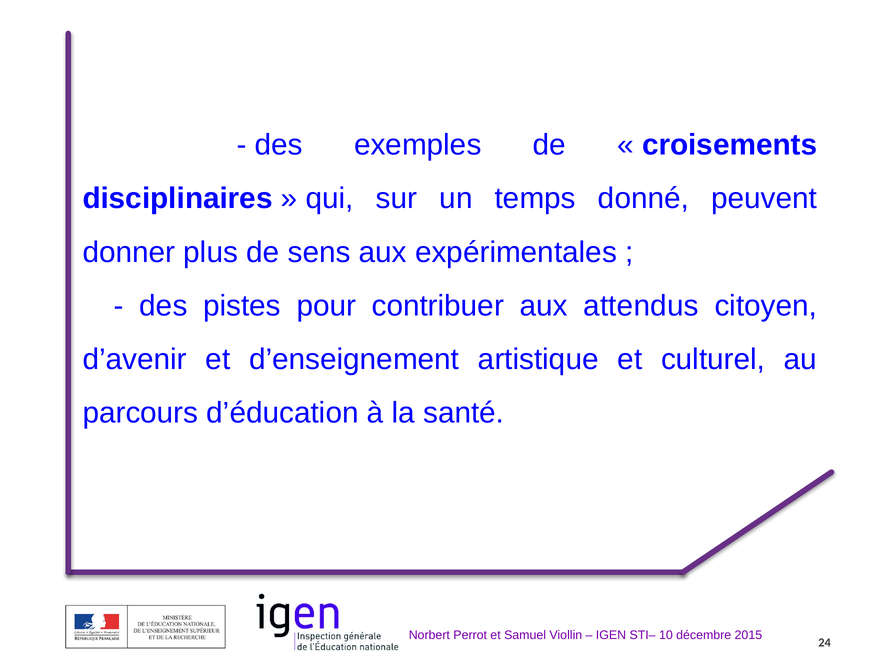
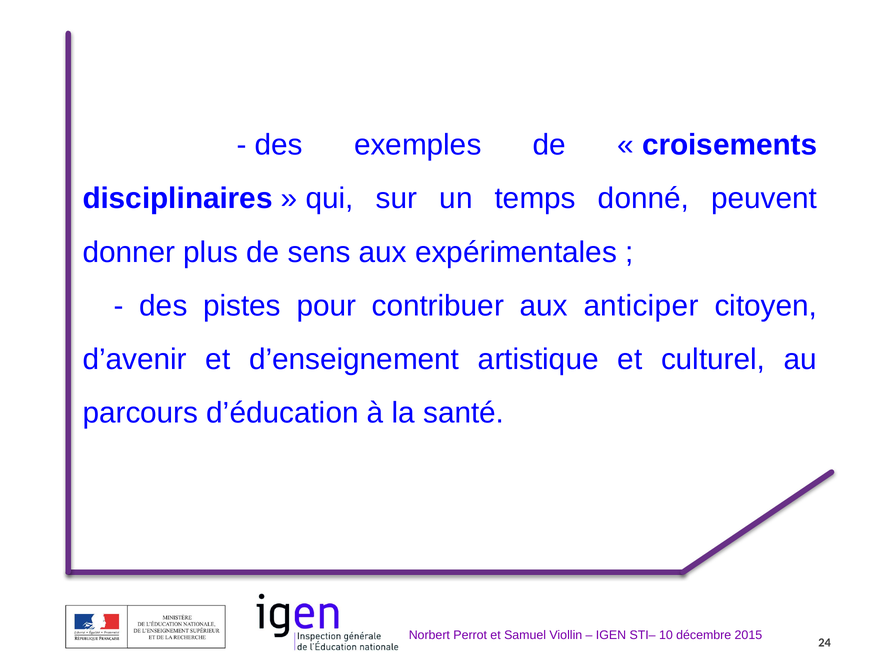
attendus: attendus -> anticiper (641, 306)
